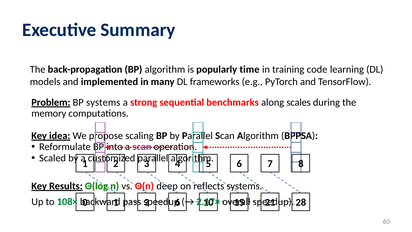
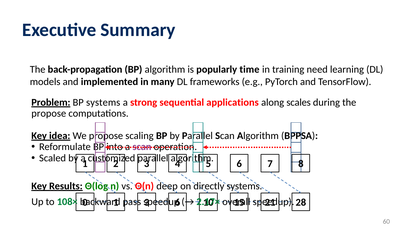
code: code -> need (317, 69)
benchmarks: benchmarks -> applications (233, 102)
memory: memory -> propose (49, 113)
reflects: reflects -> directly (209, 186)
